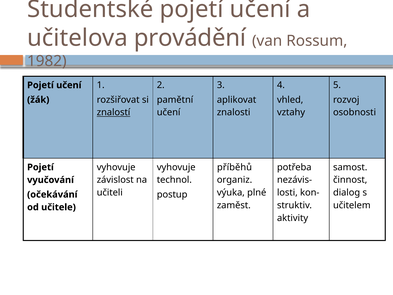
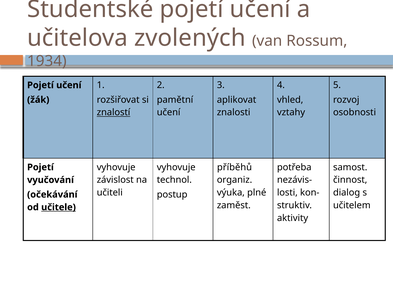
provádění: provádění -> zvolených (190, 38)
1982: 1982 -> 1934 (47, 61)
učitele underline: none -> present (59, 207)
